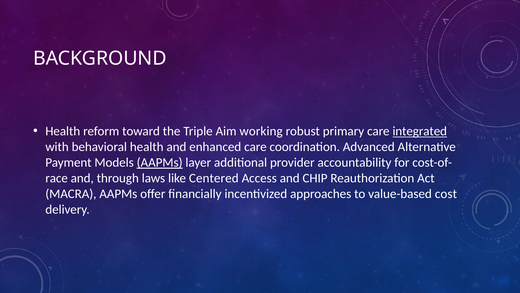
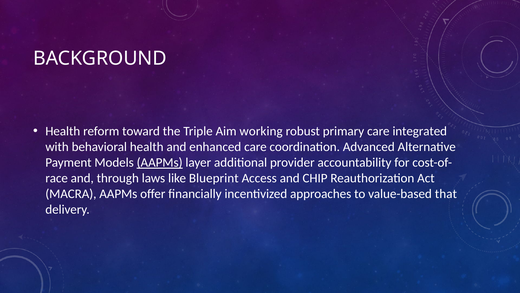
integrated underline: present -> none (420, 131)
Centered: Centered -> Blueprint (214, 178)
cost: cost -> that (446, 193)
